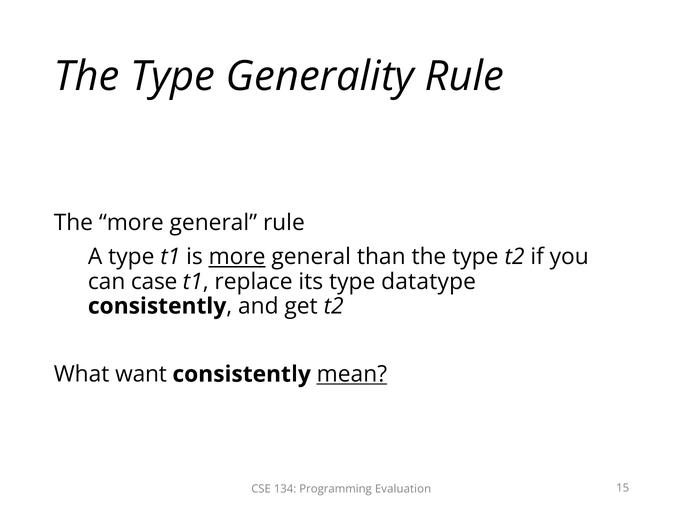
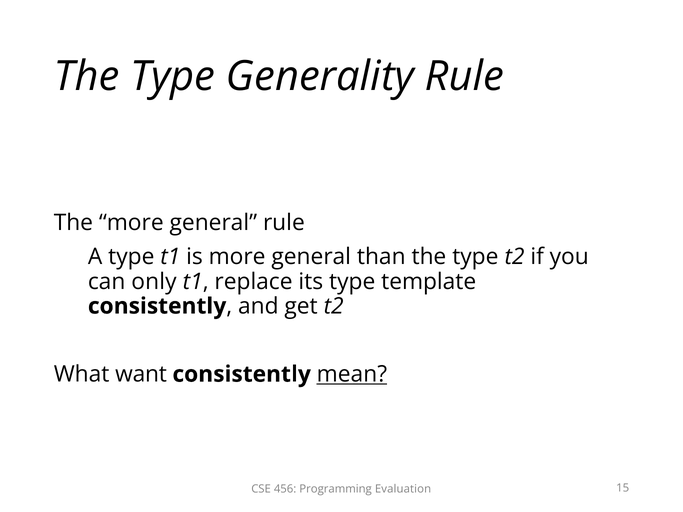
more underline: present -> none (237, 257)
case: case -> only (154, 282)
datatype: datatype -> template (429, 282)
134: 134 -> 456 (285, 489)
